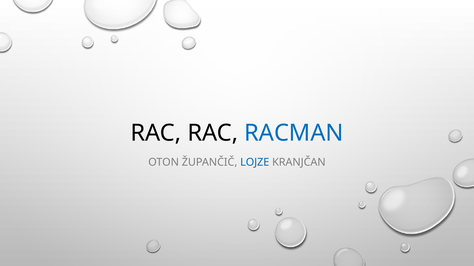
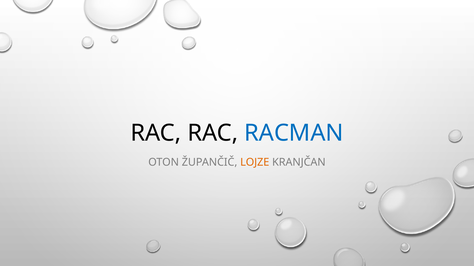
LOJZE colour: blue -> orange (255, 163)
